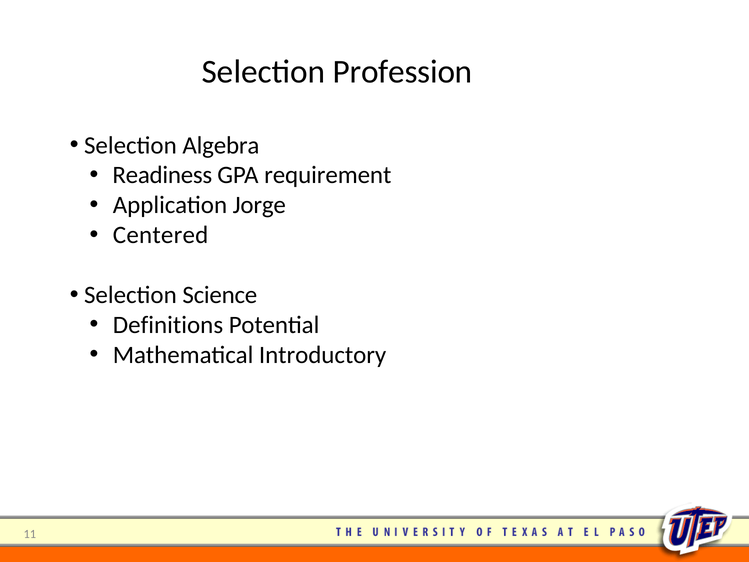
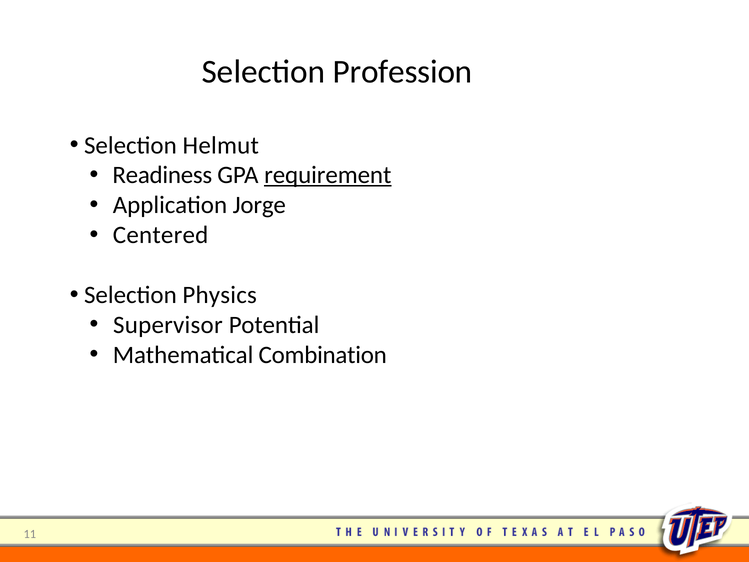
Algebra: Algebra -> Helmut (221, 145)
requirement underline: none -> present (328, 175)
Science: Science -> Physics (220, 295)
Definitions: Definitions -> Supervisor (168, 325)
Introductory: Introductory -> Combination (323, 355)
